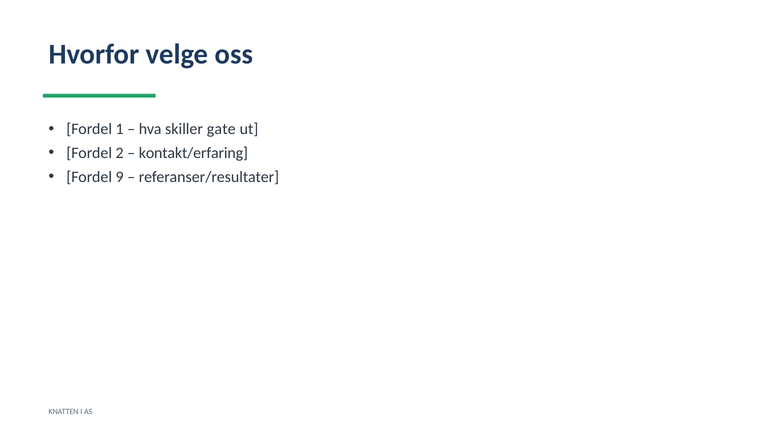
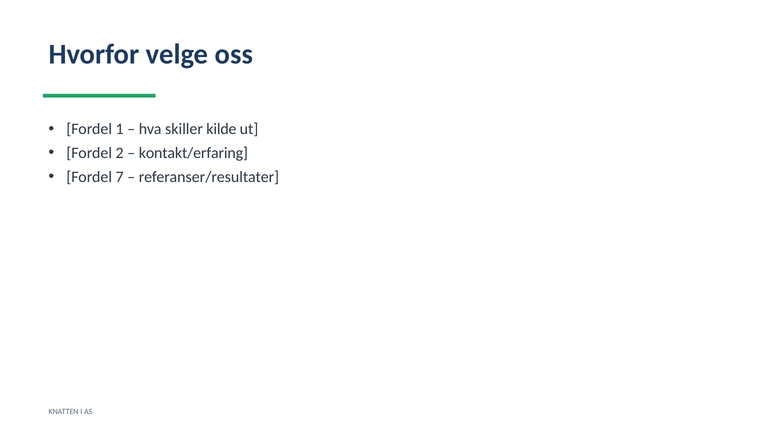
gate: gate -> kilde (221, 129)
9: 9 -> 7 (120, 177)
